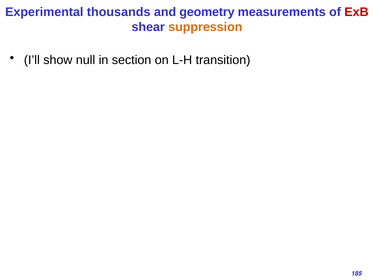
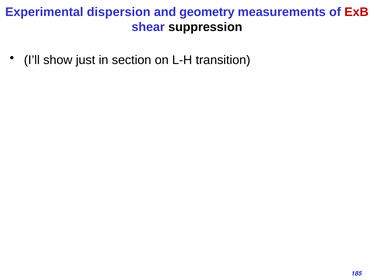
thousands: thousands -> dispersion (119, 12)
suppression colour: orange -> black (205, 27)
null: null -> just (86, 60)
